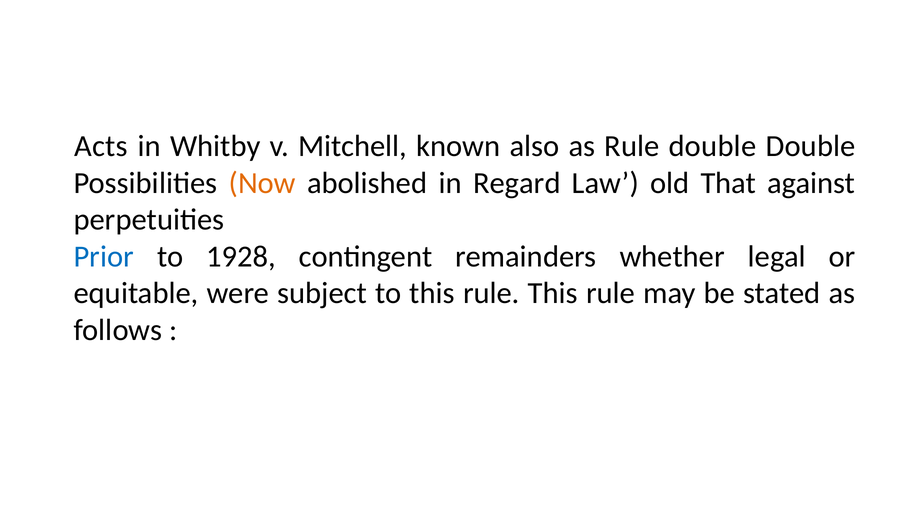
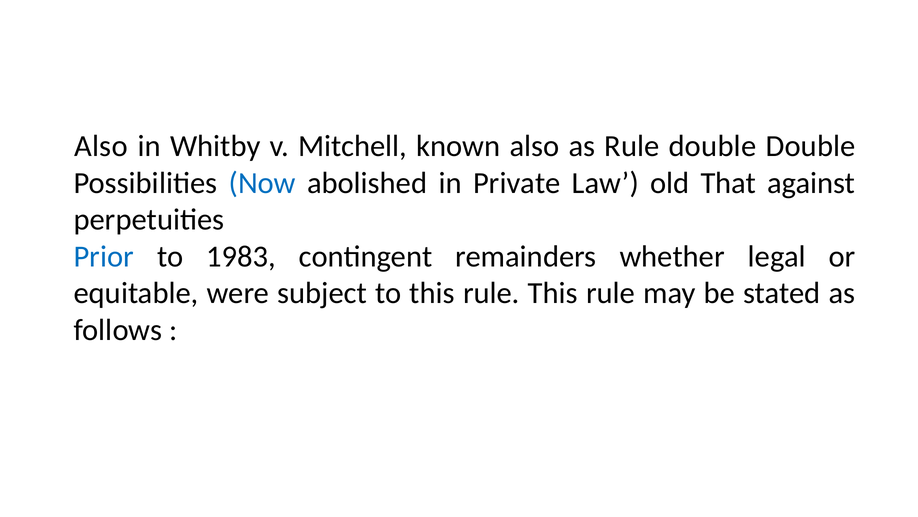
Acts: Acts -> Also (101, 146)
Now colour: orange -> blue (262, 183)
Regard: Regard -> Private (517, 183)
1928: 1928 -> 1983 (241, 256)
